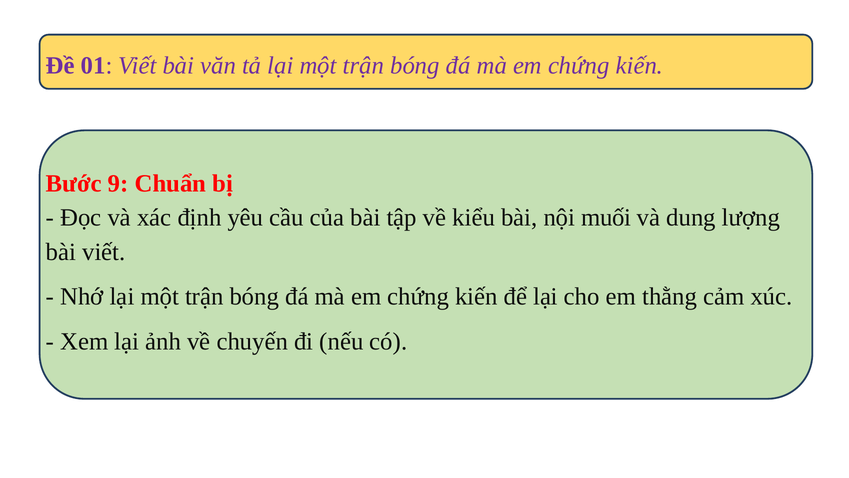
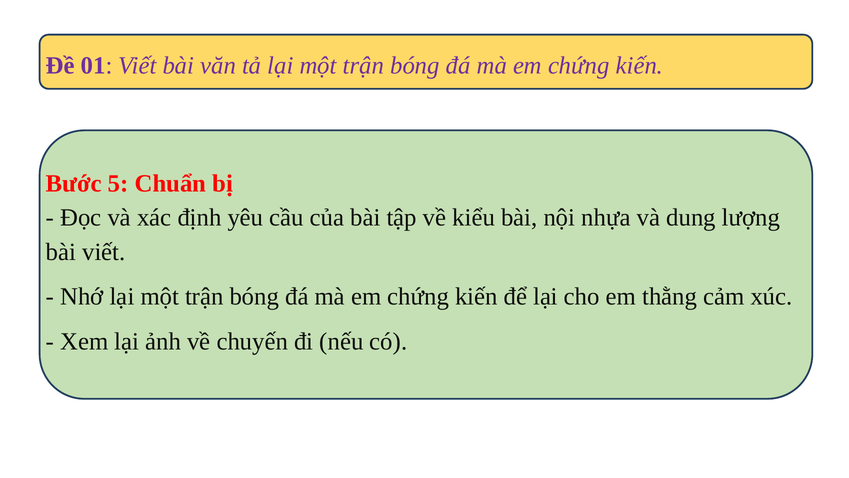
9: 9 -> 5 (118, 183)
muối: muối -> nhựa (606, 218)
